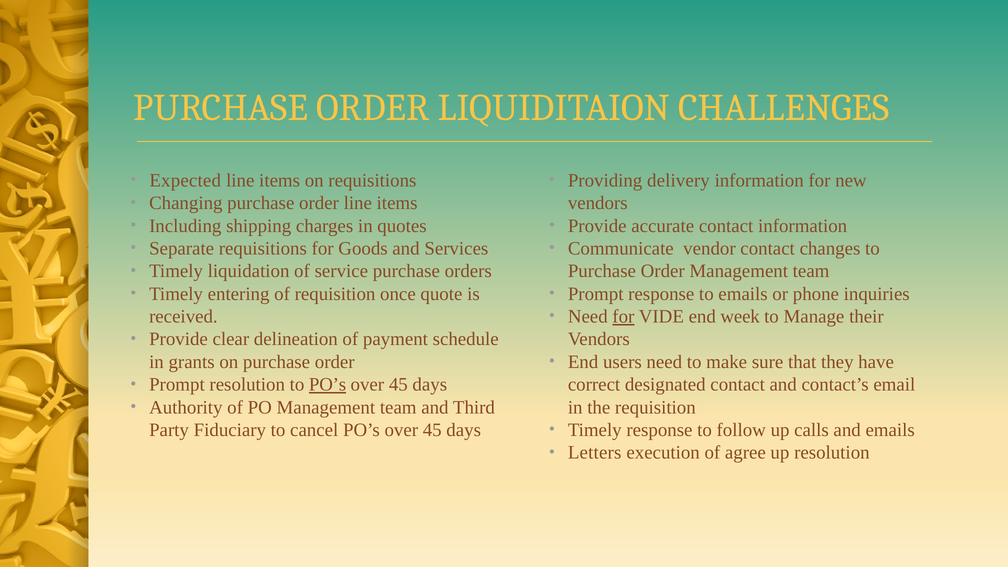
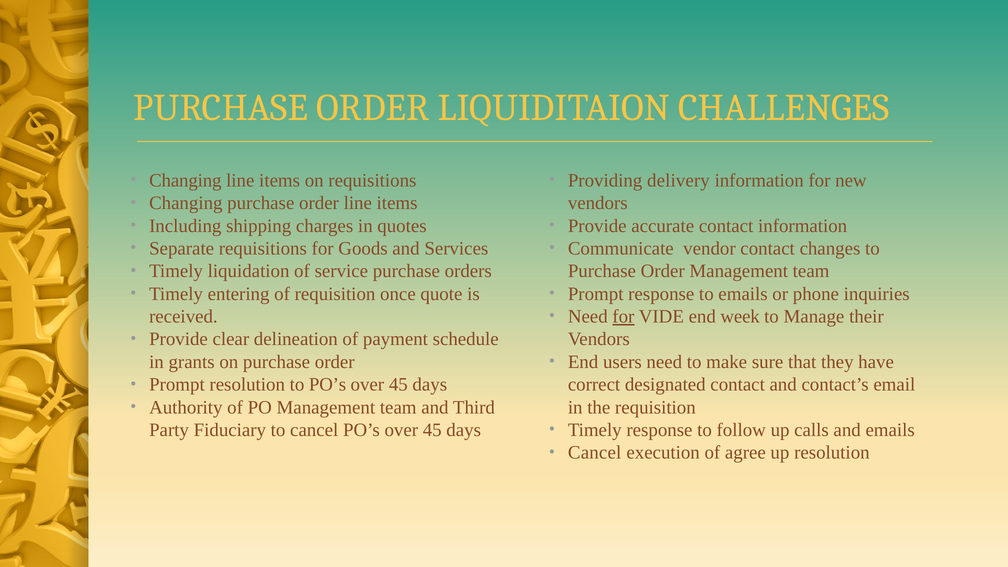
Expected: Expected -> Changing (185, 181)
PO’s underline: present -> none (328, 385)
Letters: Letters -> Cancel (595, 453)
